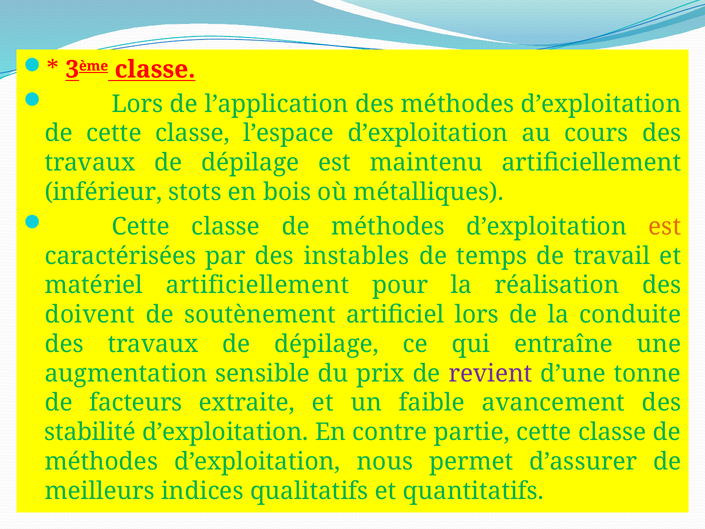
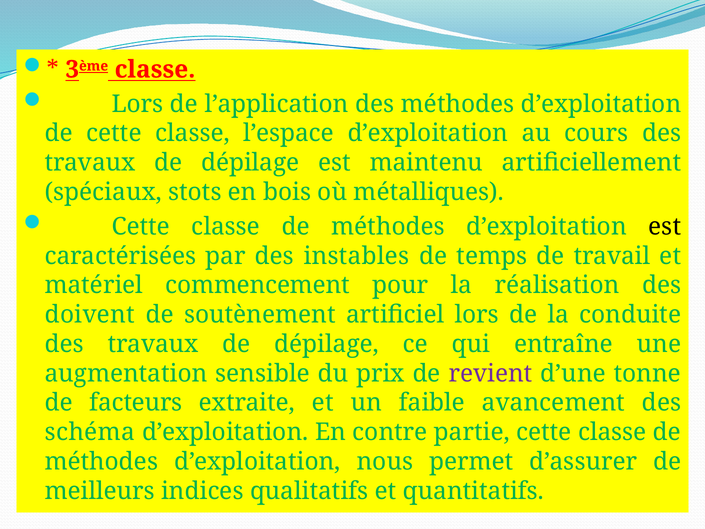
inférieur: inférieur -> spéciaux (103, 192)
est colour: orange -> black (665, 226)
matériel artificiellement: artificiellement -> commencement (258, 285)
stabilité: stabilité -> schéma (90, 432)
